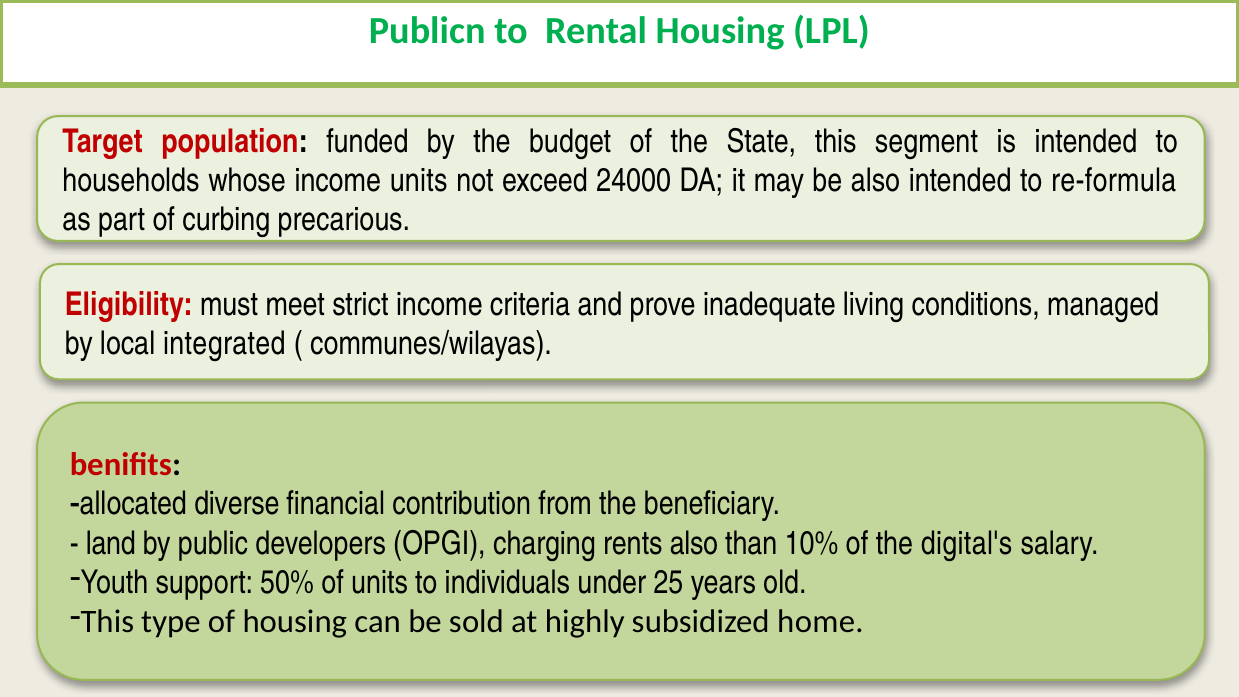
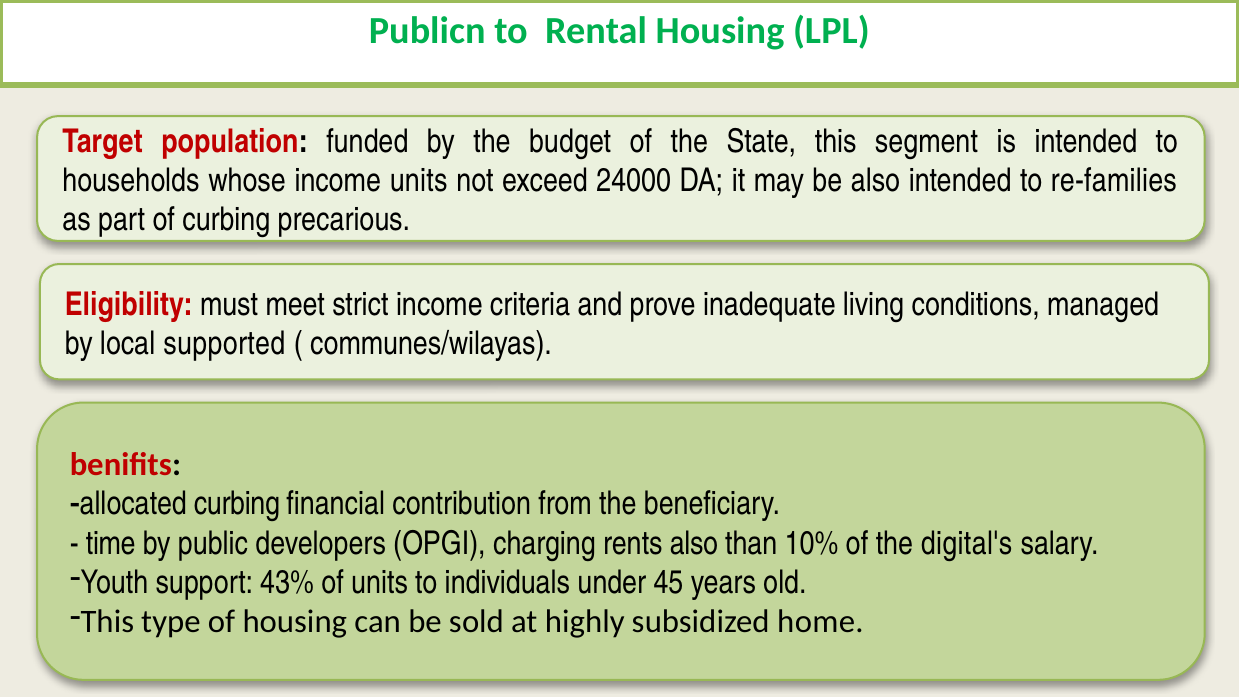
re-formula: re-formula -> re-families (1114, 181)
integrated: integrated -> supported (224, 343)
allocated diverse: diverse -> curbing (237, 504)
land: land -> time (111, 543)
50%: 50% -> 43% (287, 583)
25: 25 -> 45 (669, 583)
